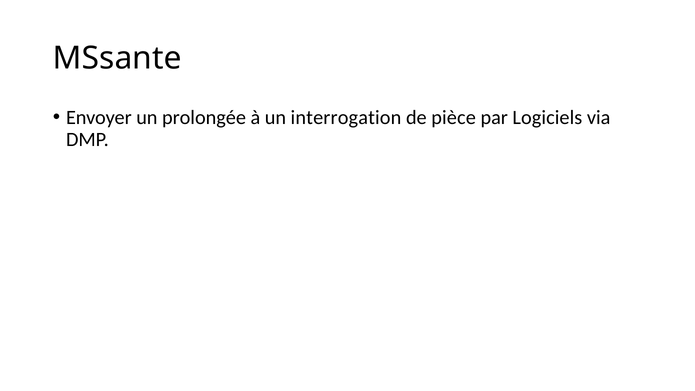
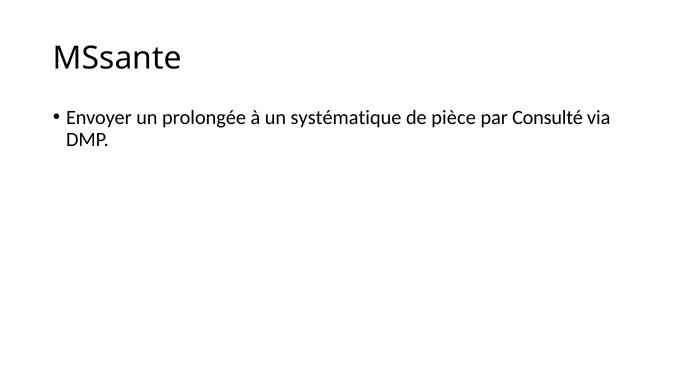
interrogation: interrogation -> systématique (346, 118)
Logiciels: Logiciels -> Consulté (548, 118)
